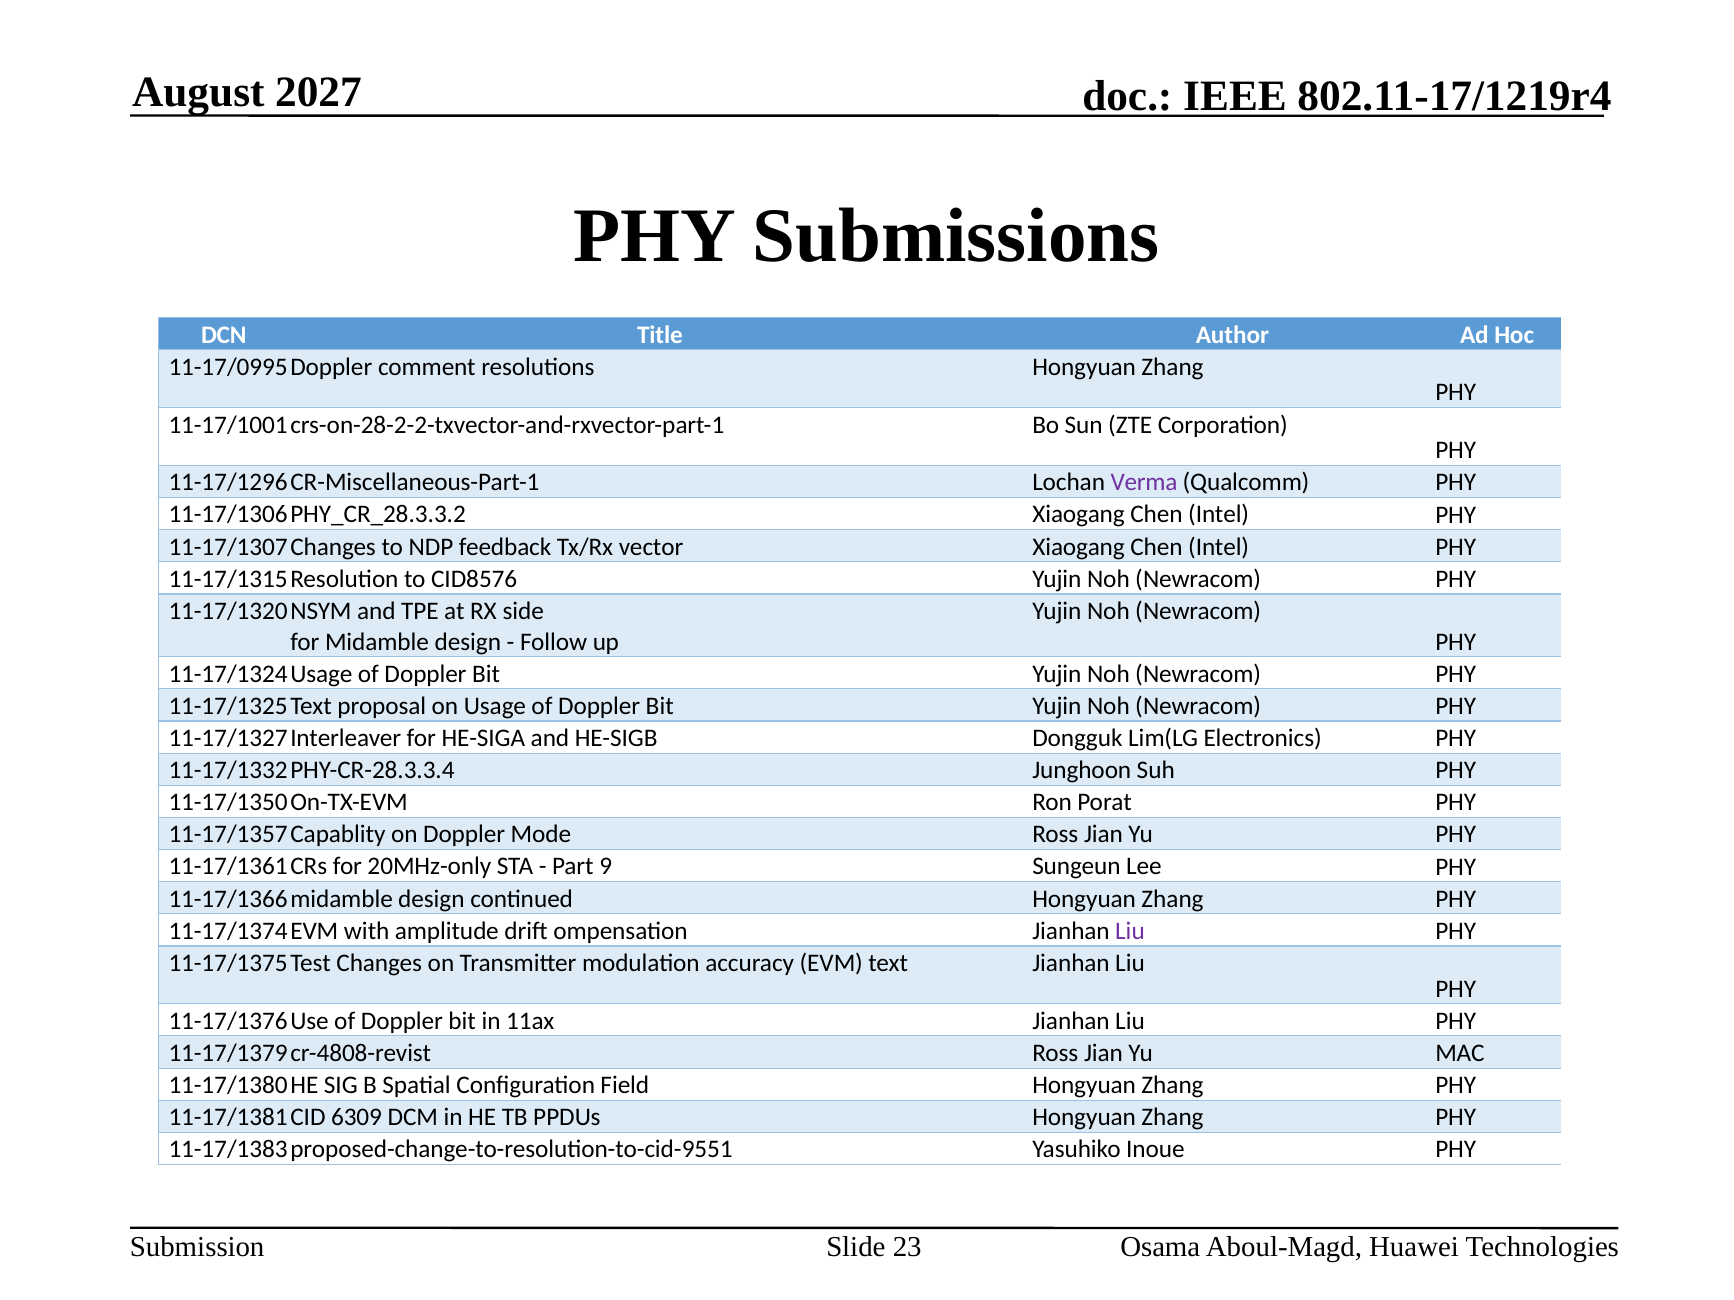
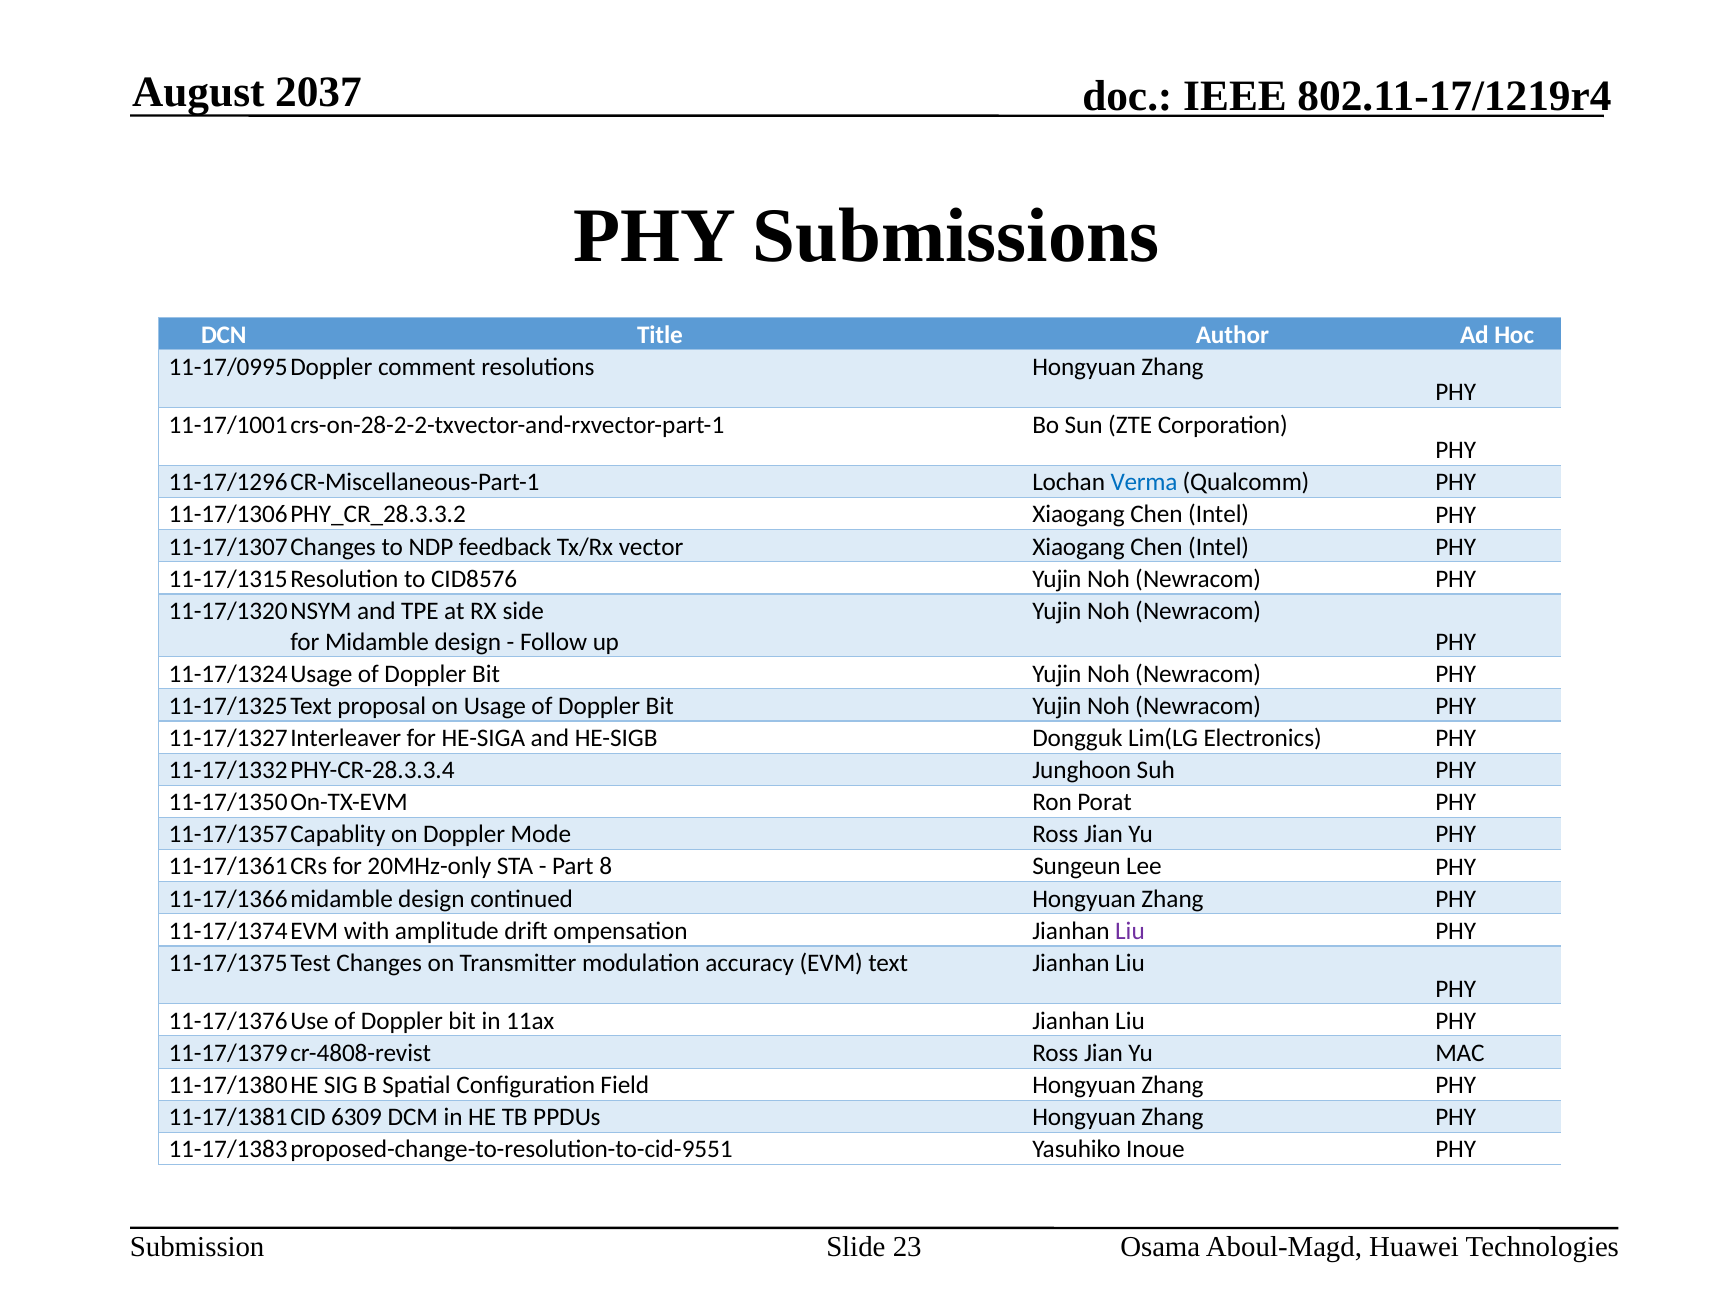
2027: 2027 -> 2037 (318, 92)
Verma colour: purple -> blue (1144, 483)
9: 9 -> 8 (606, 867)
